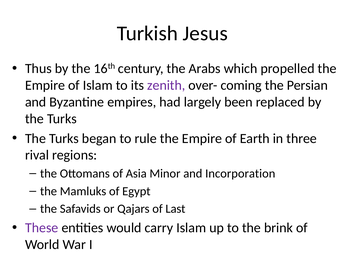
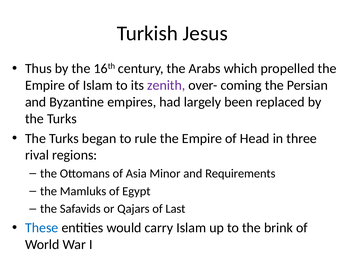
Earth: Earth -> Head (255, 138)
Incorporation: Incorporation -> Requirements (240, 173)
These colour: purple -> blue (42, 228)
